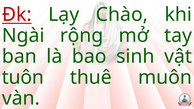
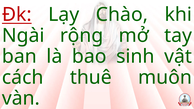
tuôn: tuôn -> cách (23, 77)
